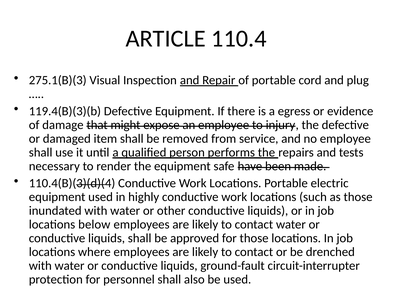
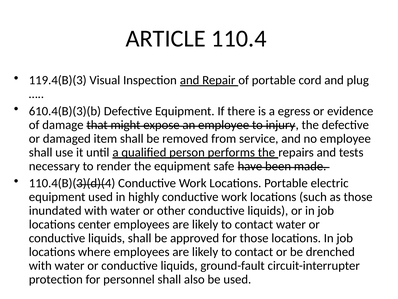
275.1(B)(3: 275.1(B)(3 -> 119.4(B)(3 (58, 80)
119.4(B)(3)(b: 119.4(B)(3)(b -> 610.4(B)(3)(b (65, 111)
below: below -> center (94, 224)
